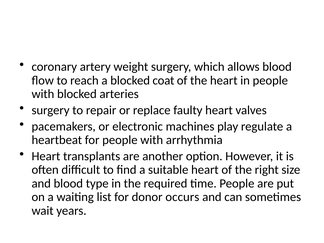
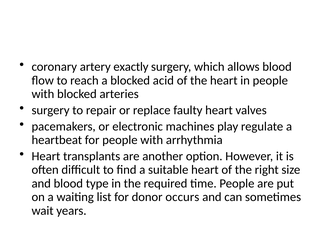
weight: weight -> exactly (131, 67)
coat: coat -> acid (163, 80)
